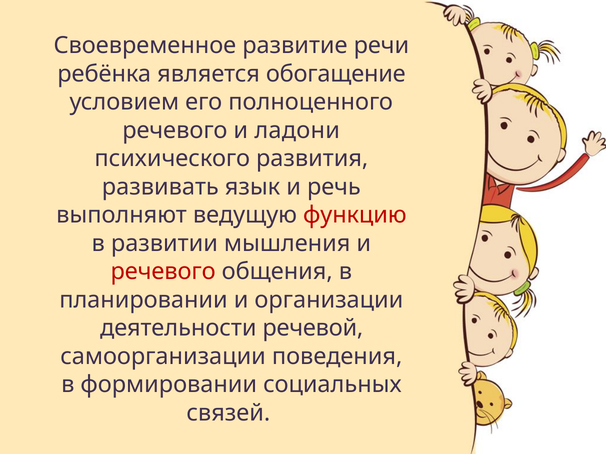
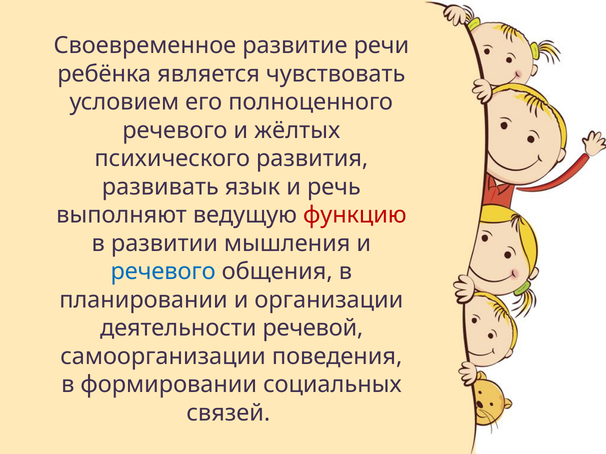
обогащение: обогащение -> чувствовать (336, 74)
ладони: ладони -> жёлтых (297, 130)
речевого colour: red -> blue (163, 272)
